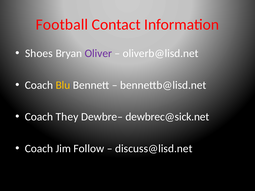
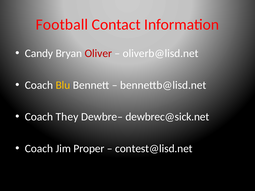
Shoes: Shoes -> Candy (39, 53)
Oliver colour: purple -> red (98, 53)
Follow: Follow -> Proper (89, 149)
discuss@lisd.net: discuss@lisd.net -> contest@lisd.net (154, 149)
